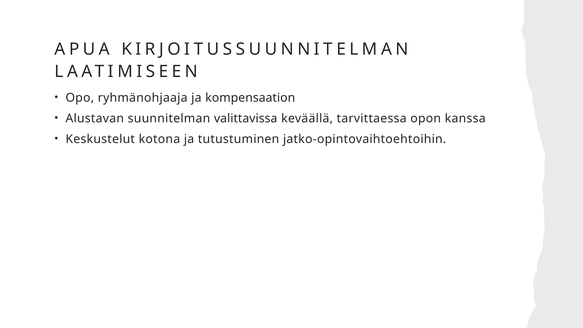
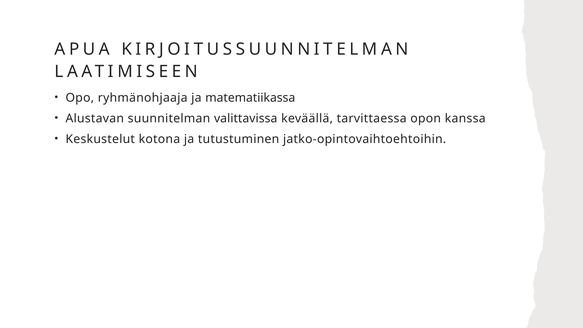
kompensaation: kompensaation -> matematiikassa (250, 98)
